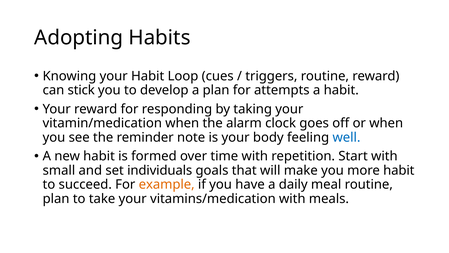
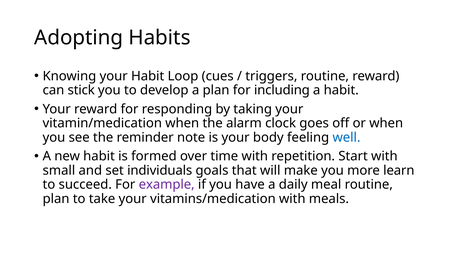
attempts: attempts -> including (282, 90)
more habit: habit -> learn (399, 170)
example colour: orange -> purple (167, 184)
